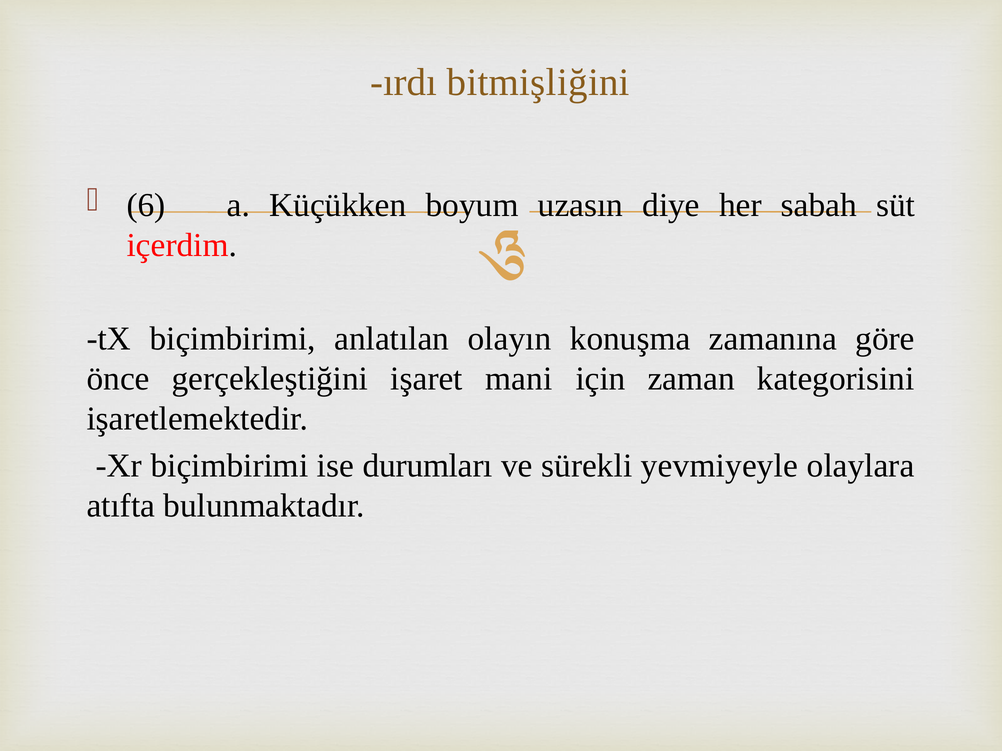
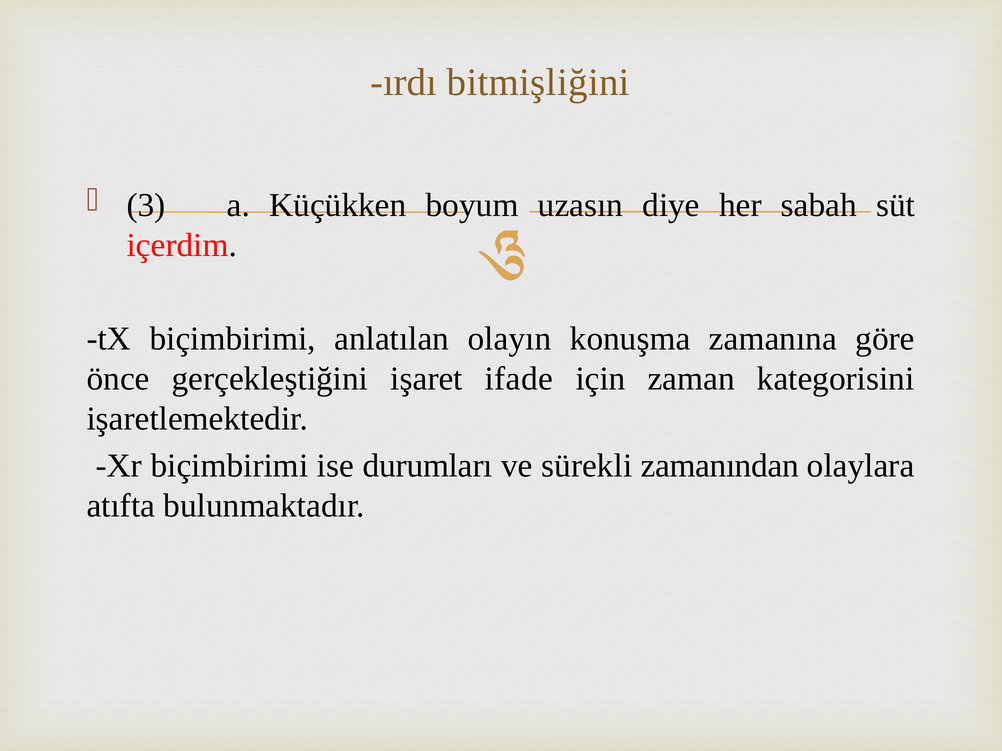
6: 6 -> 3 (146, 205)
mani: mani -> ifade (519, 379)
yevmiyeyle: yevmiyeyle -> zamanından (720, 466)
